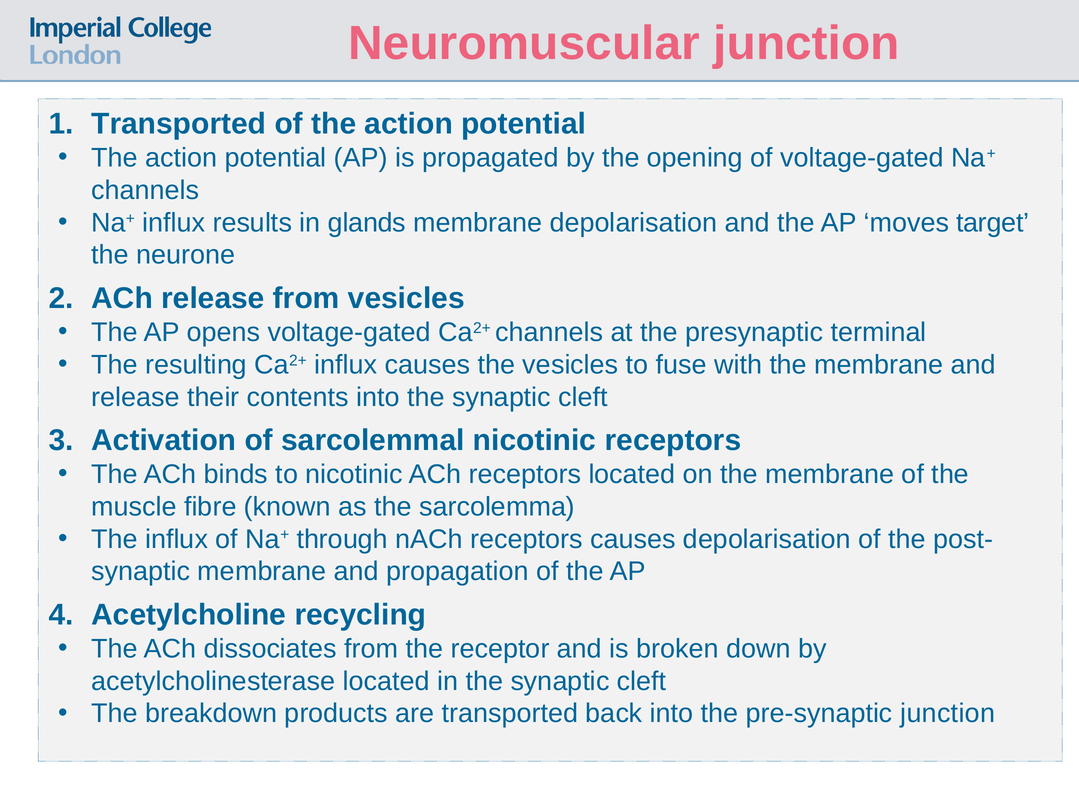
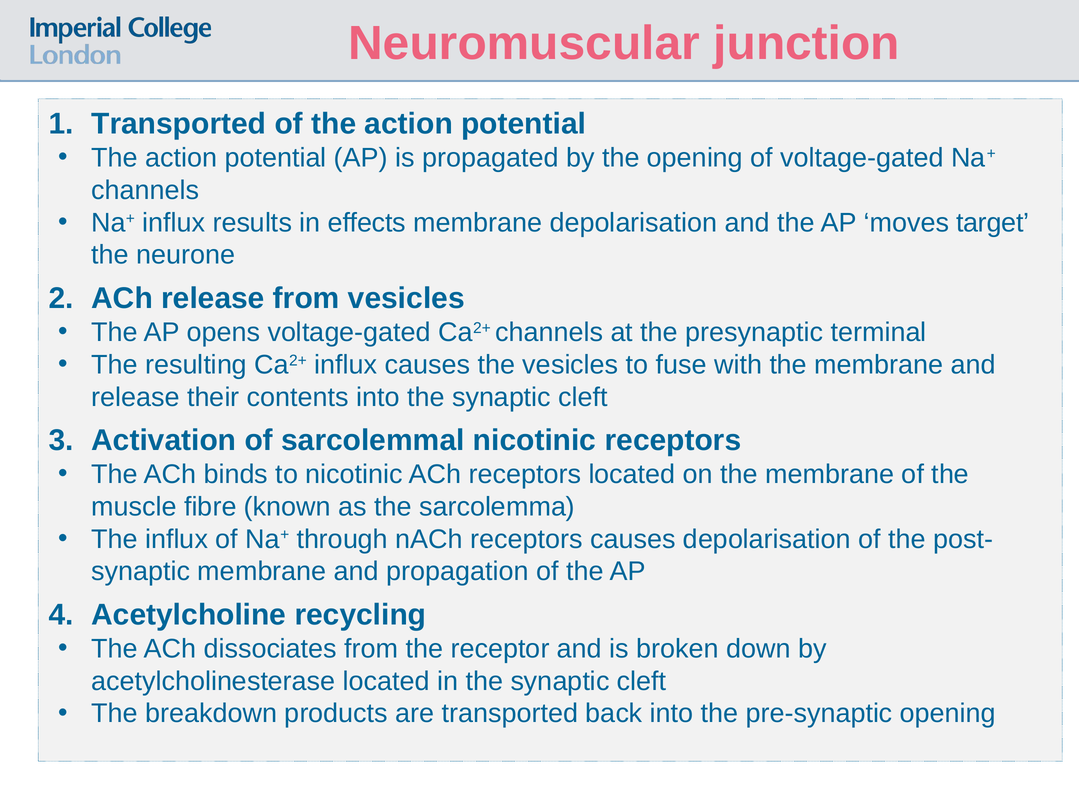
glands: glands -> effects (367, 223)
pre-synaptic junction: junction -> opening (948, 714)
